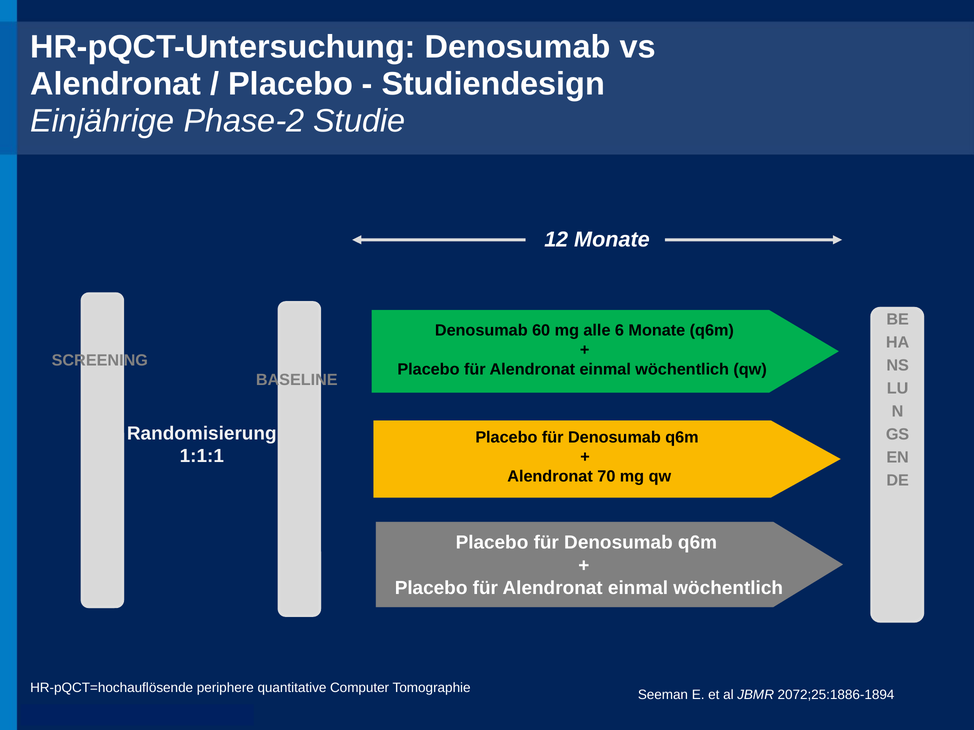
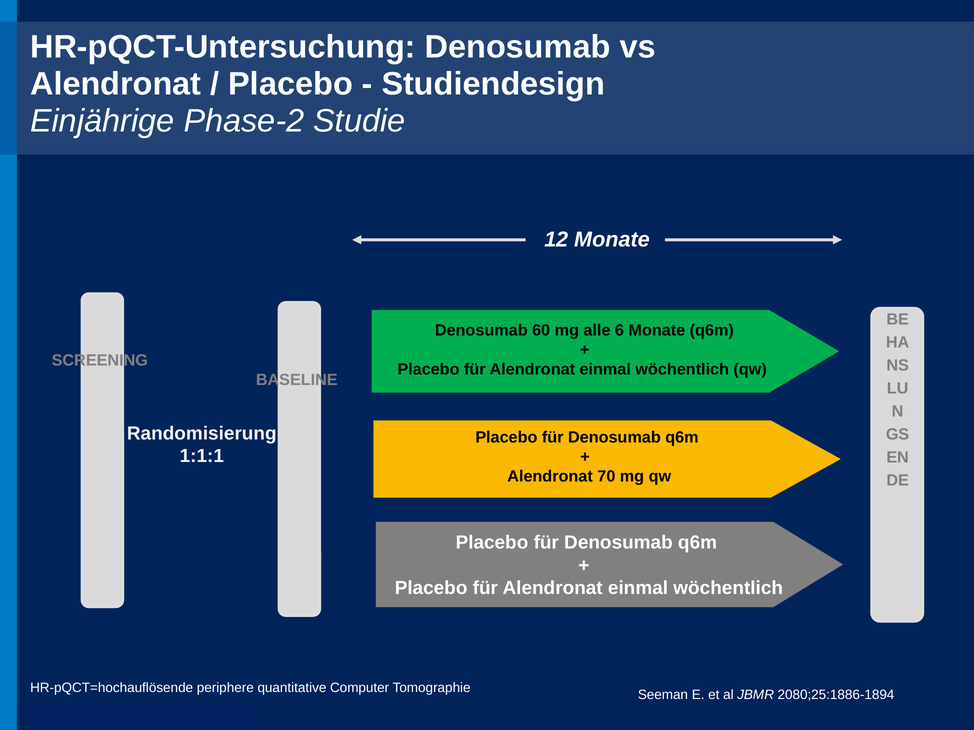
2072;25:1886-1894: 2072;25:1886-1894 -> 2080;25:1886-1894 (836, 695)
